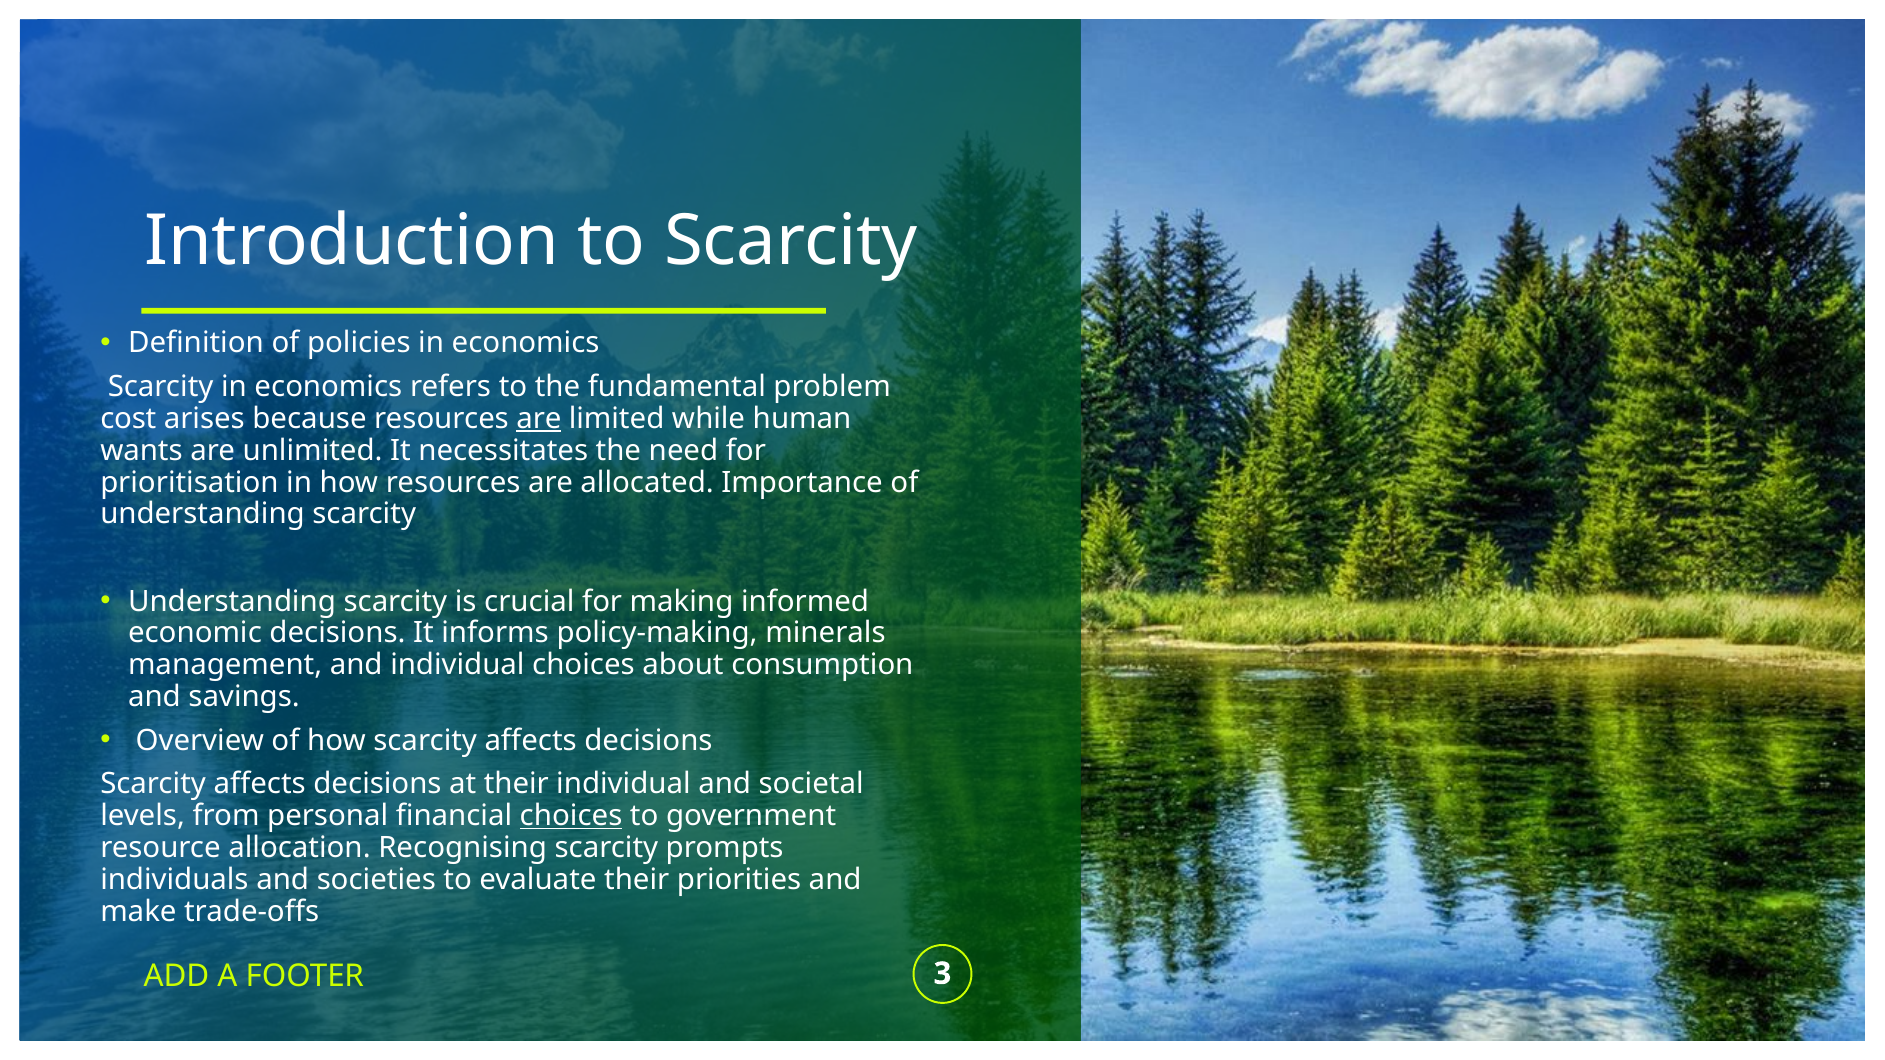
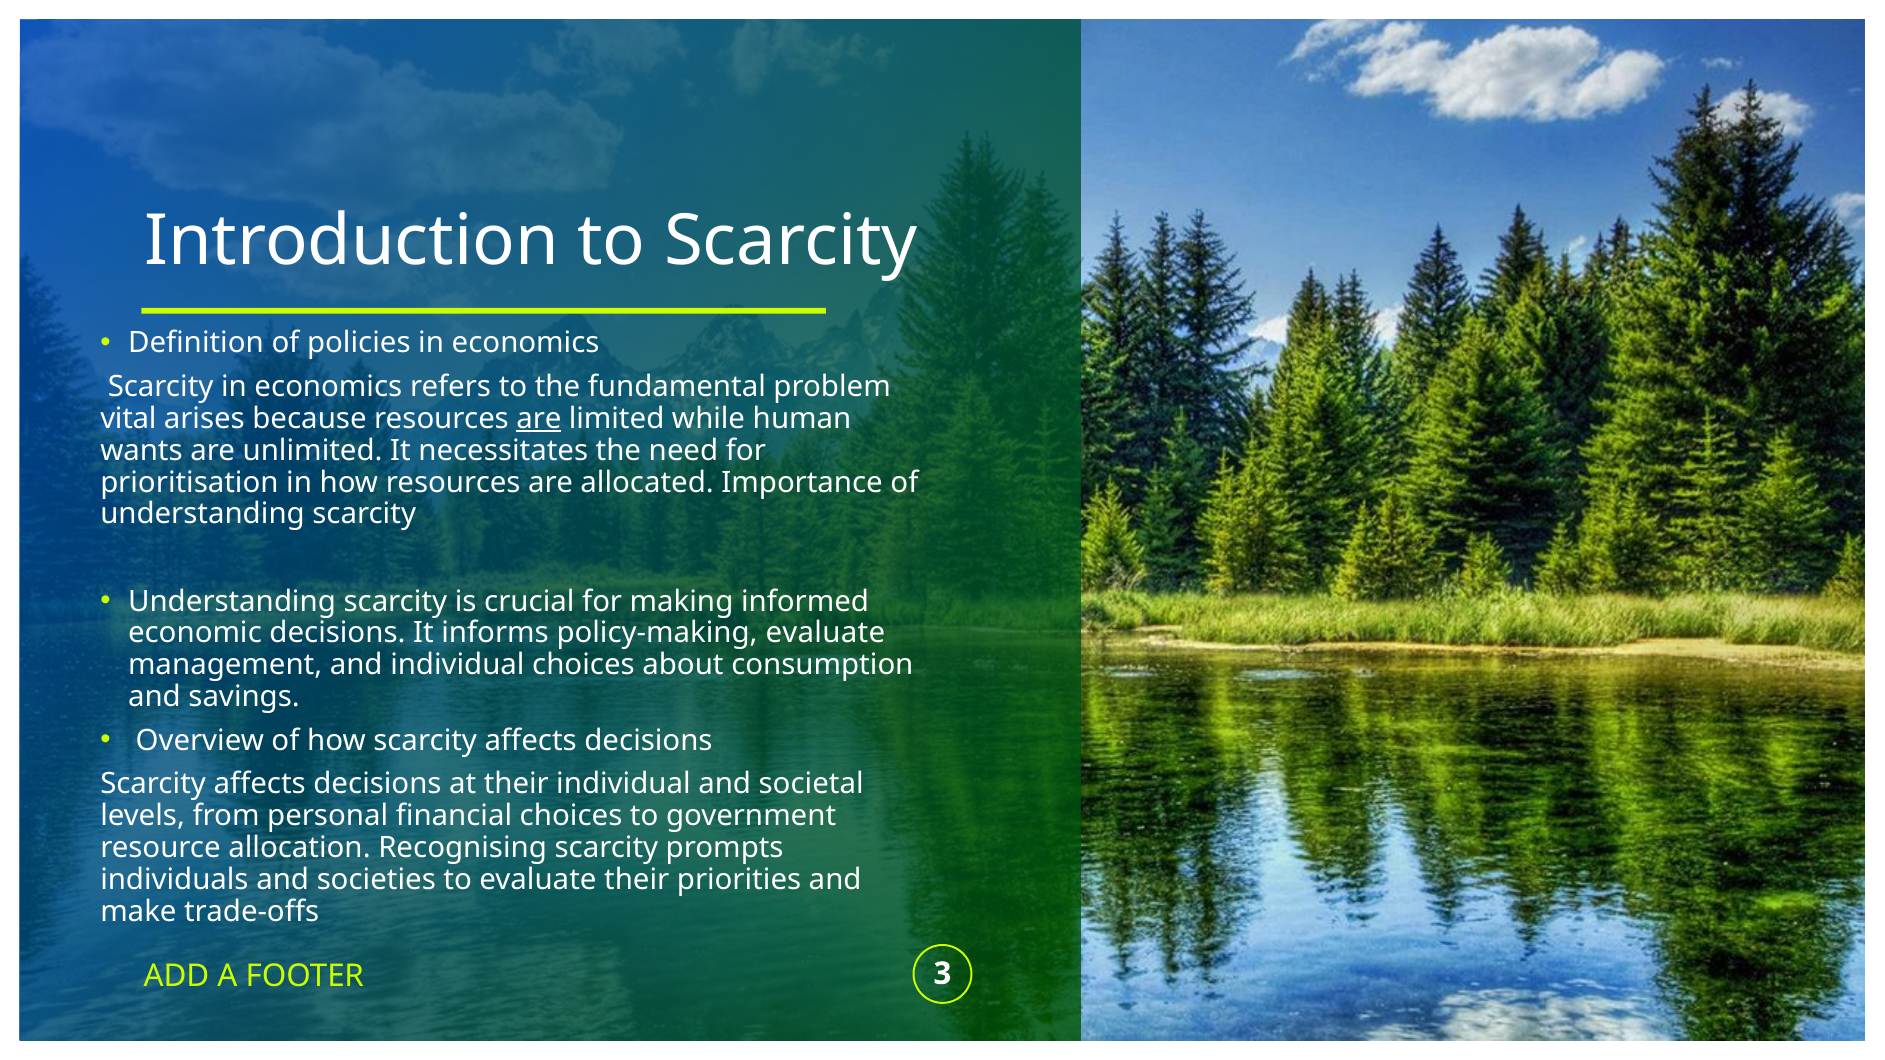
cost: cost -> vital (128, 419)
policy-making minerals: minerals -> evaluate (825, 633)
choices underline: present -> none (571, 816)
